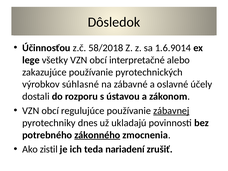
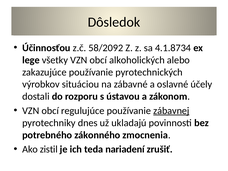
58/2018: 58/2018 -> 58/2092 (106, 48)
1.6.9014: 1.6.9014 -> 4.1.8734 (173, 48)
interpretačné: interpretačné -> alkoholických (137, 60)
súhlasné: súhlasné -> situáciou (81, 84)
zákonného underline: present -> none (97, 135)
